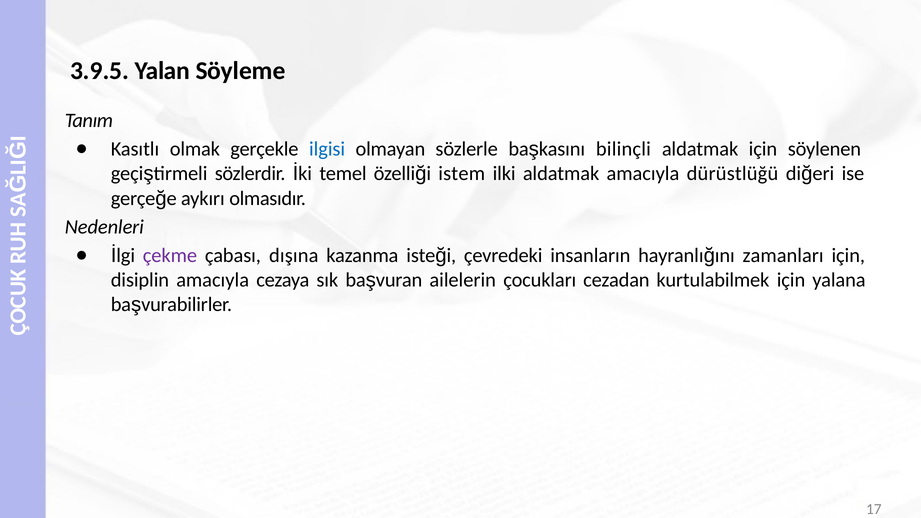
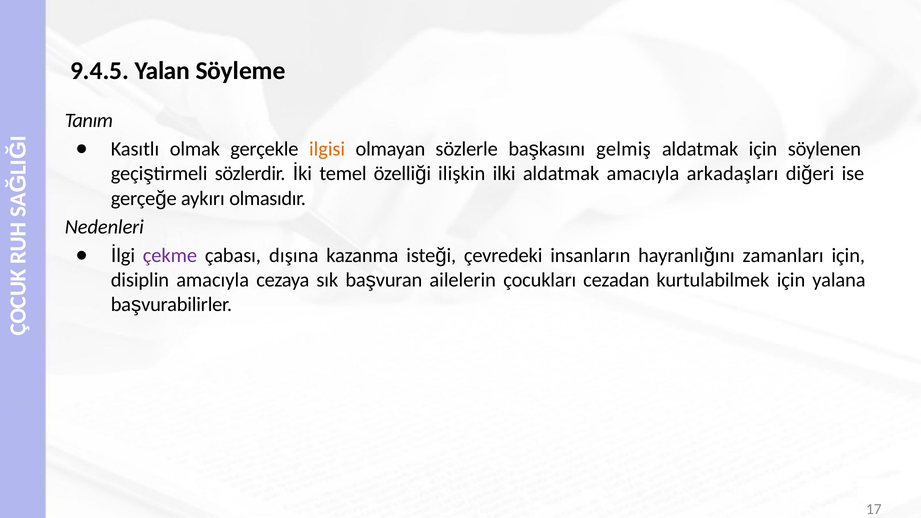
3.9.5: 3.9.5 -> 9.4.5 (100, 71)
ilgisi colour: blue -> orange (327, 149)
bilinçli: bilinçli -> gelmiş (623, 149)
istem: istem -> ilişkin (462, 174)
dürüstlüğü: dürüstlüğü -> arkadaşları (733, 174)
